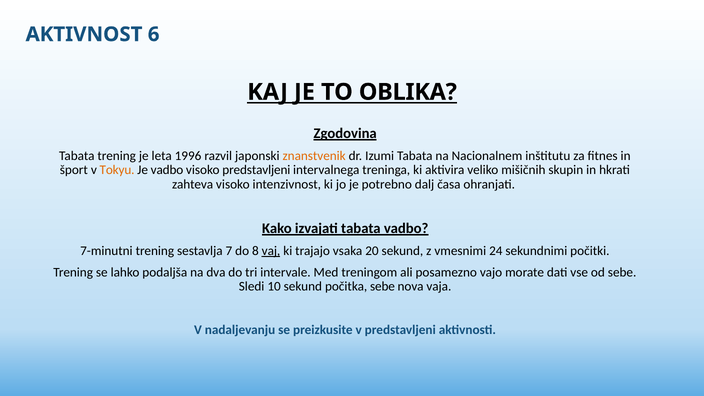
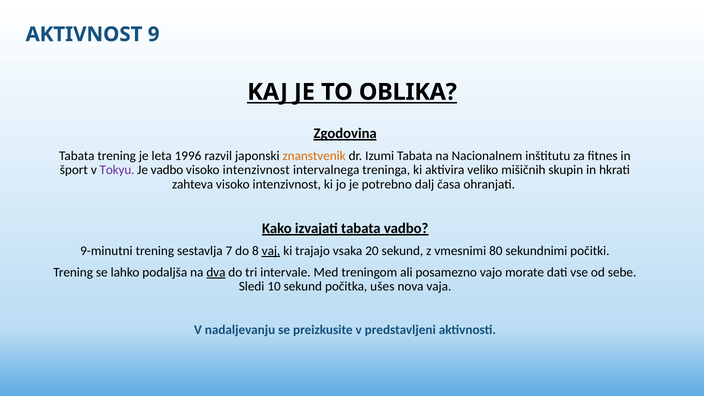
6: 6 -> 9 (154, 34)
Tokyu colour: orange -> purple (117, 170)
predstavljeni: predstavljeni -> intenzivnost (256, 170)
7-minutni: 7-minutni -> 9-minutni (106, 251)
24: 24 -> 80 (496, 251)
dva underline: none -> present (216, 272)
počitka sebe: sebe -> ušes (382, 287)
